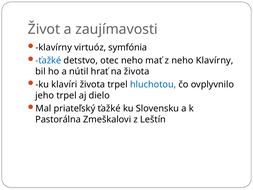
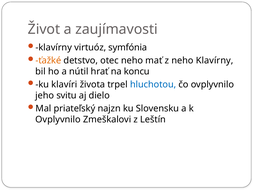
ťažké colour: blue -> orange (48, 60)
na života: života -> koncu (137, 71)
jeho trpel: trpel -> svitu (67, 95)
priateľský ťažké: ťažké -> najzn (109, 108)
Pastorálna: Pastorálna -> Ovplyvnilo (58, 119)
